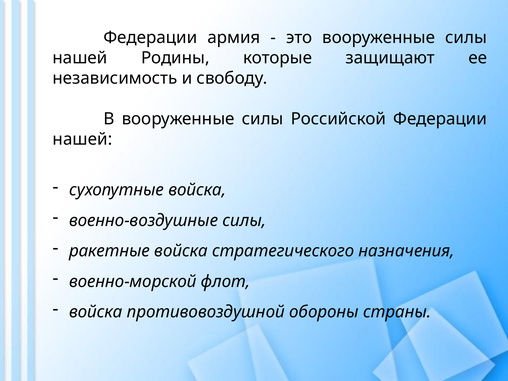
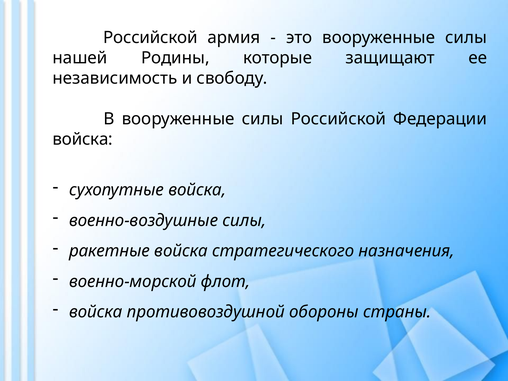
Федерации: Федерации -> Российской (150, 38)
нашей: нашей -> войска (83, 139)
